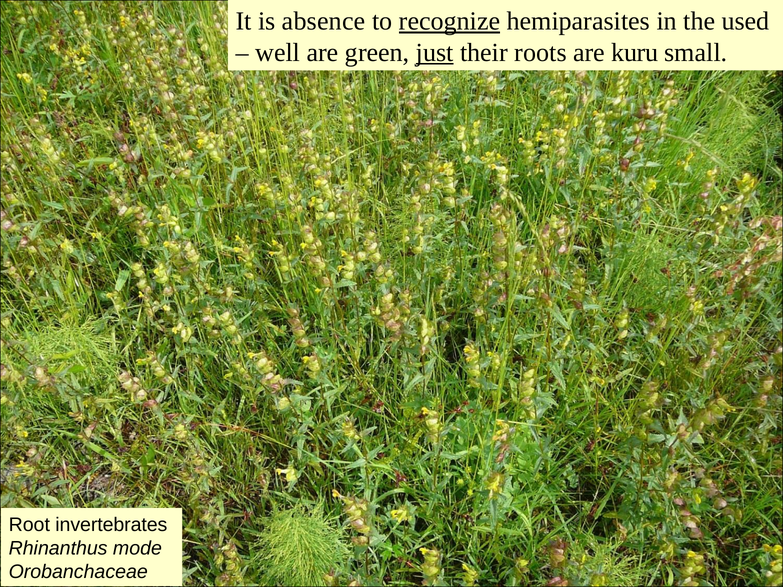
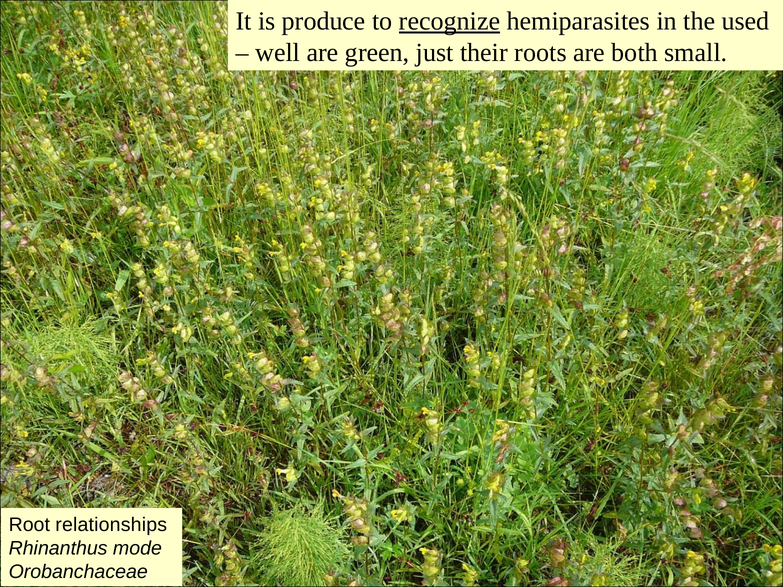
absence: absence -> produce (324, 21)
just underline: present -> none (435, 53)
kuru: kuru -> both (635, 53)
invertebrates: invertebrates -> relationships (111, 525)
